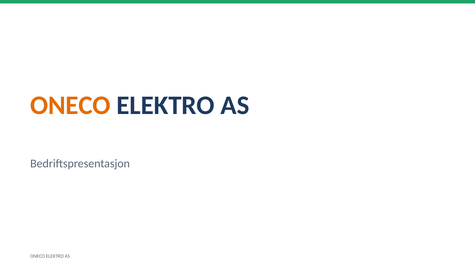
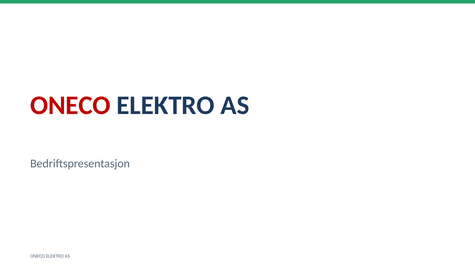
ONECO colour: orange -> red (70, 105)
